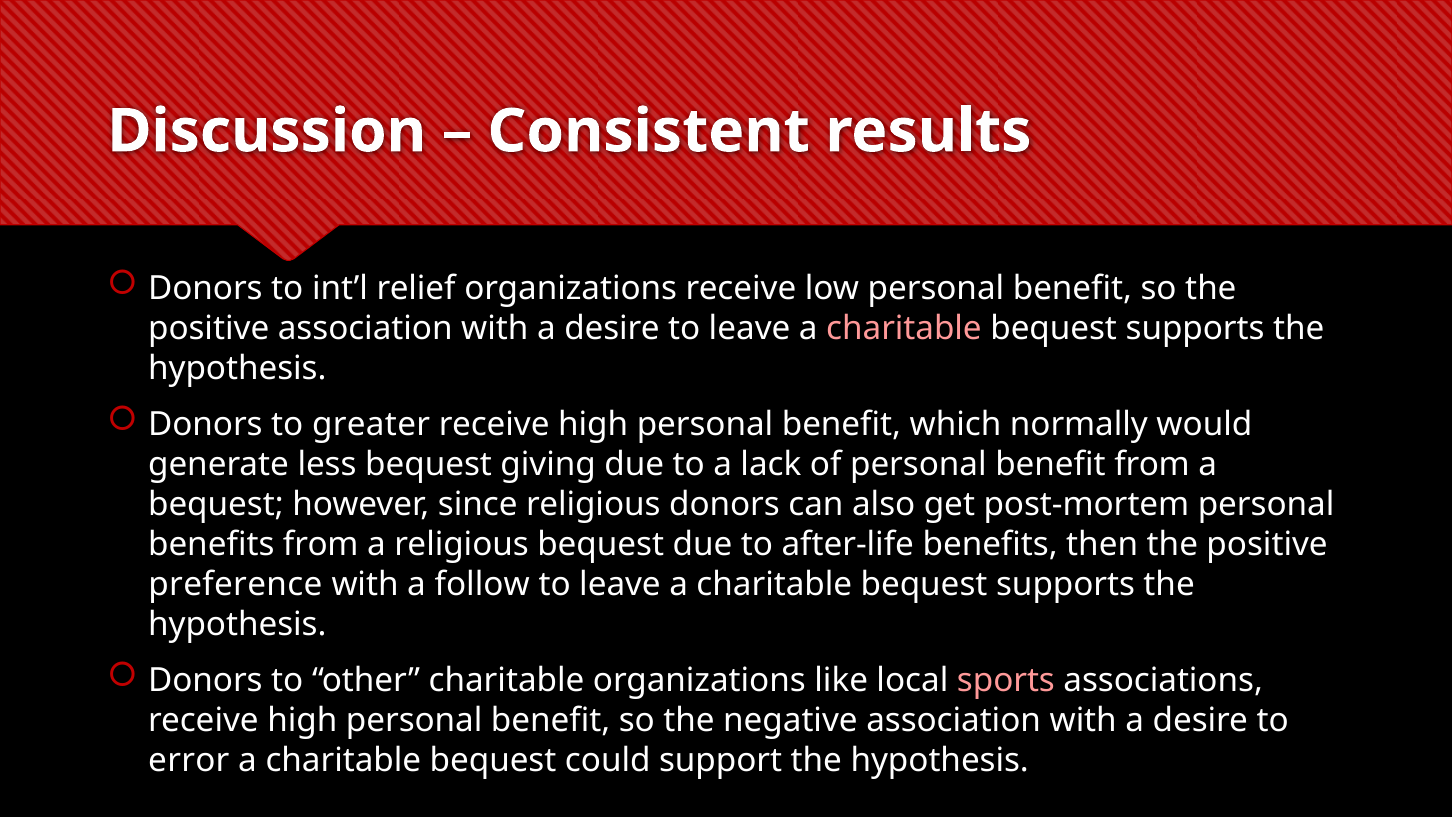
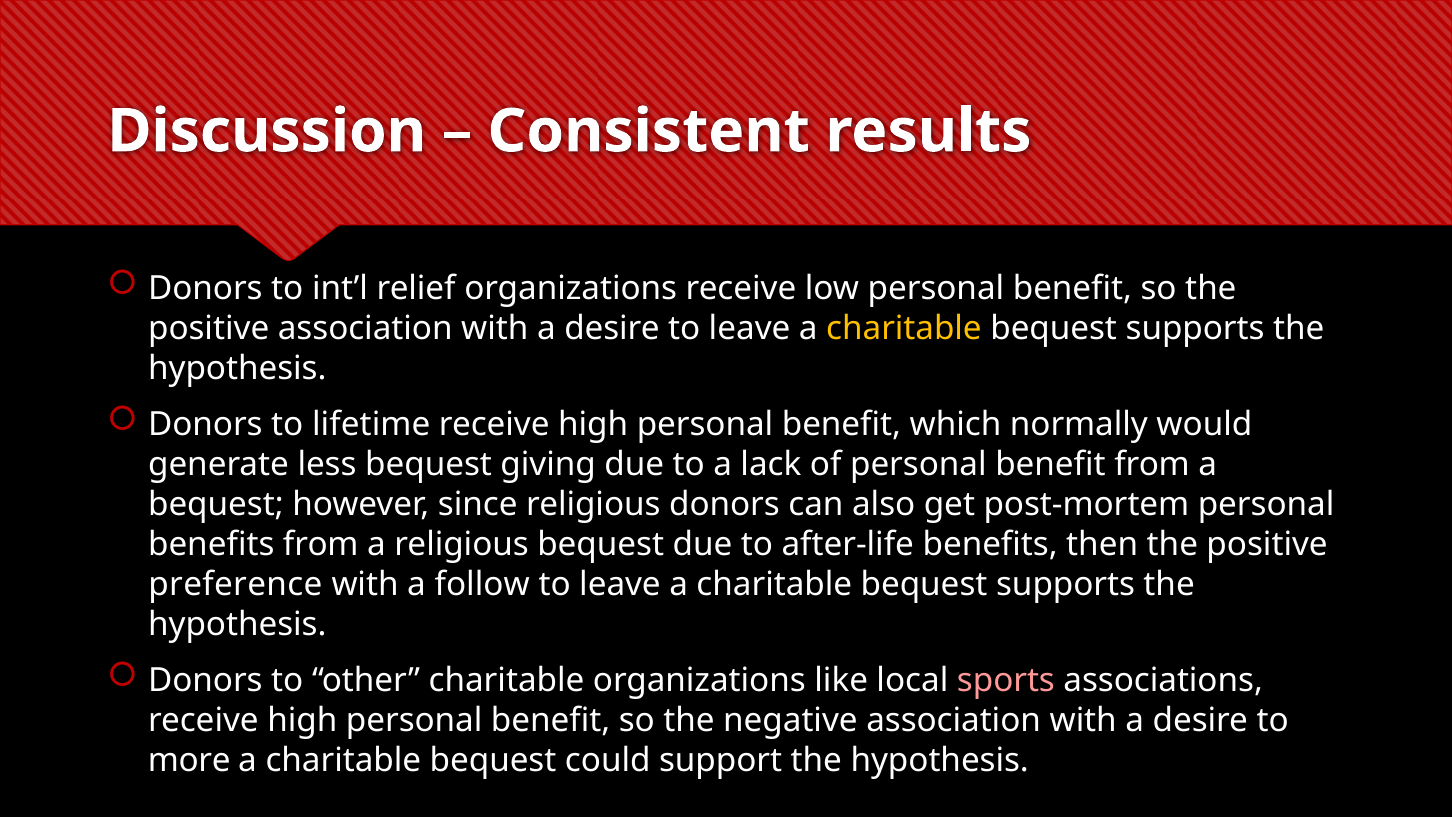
charitable colour: pink -> yellow (904, 328)
greater: greater -> lifetime (371, 425)
error: error -> more (189, 760)
